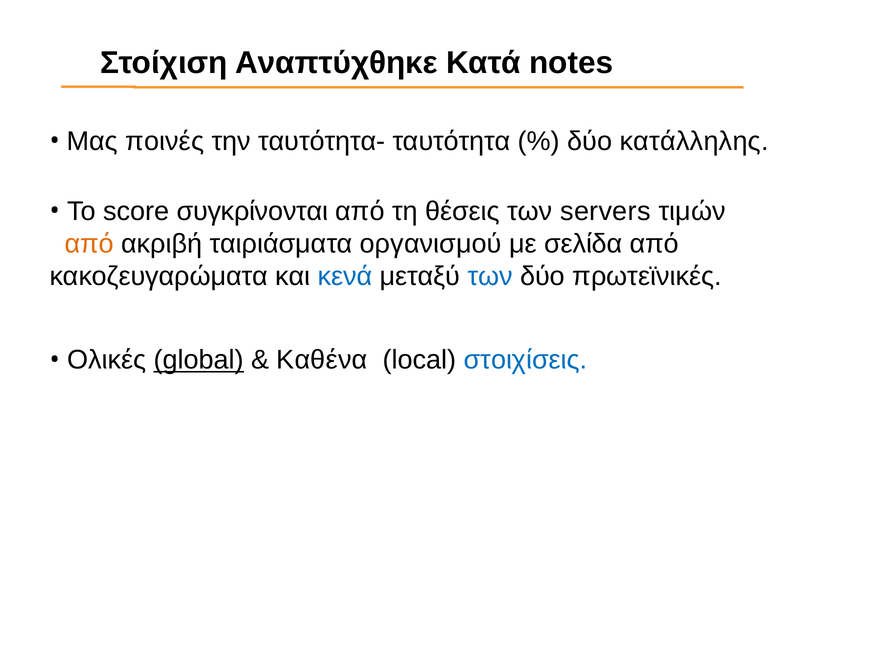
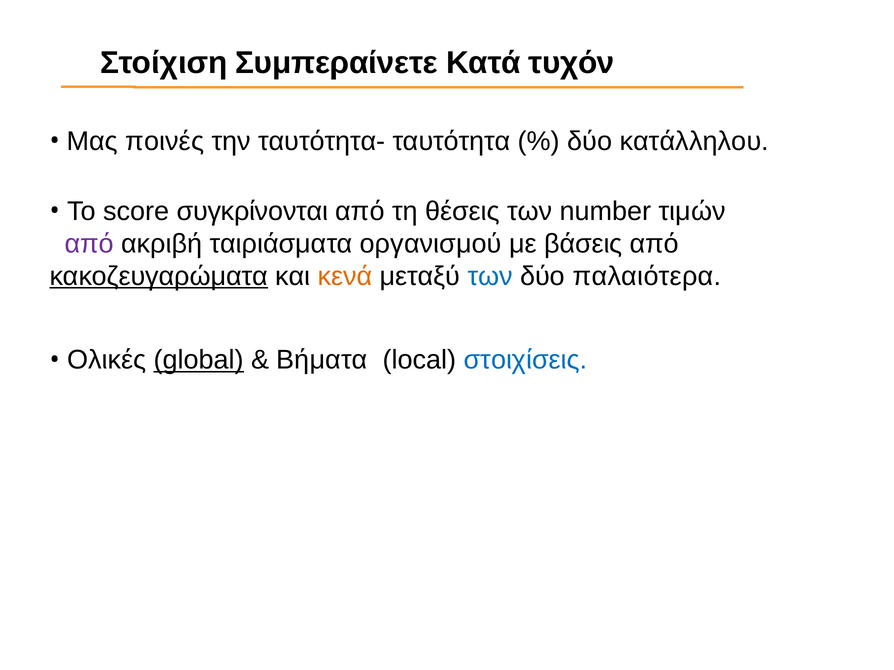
Αναπτύχθηκε: Αναπτύχθηκε -> Συμπεραίνετε (337, 63)
notes: notes -> τυχόν (571, 63)
κατάλληλης: κατάλληλης -> κατάλληλου (694, 141)
servers: servers -> number (606, 212)
από colour: orange -> purple (89, 244)
σελίδα: σελίδα -> βάσεις (583, 244)
κακοζευγαρώματα underline: none -> present (159, 276)
κενά colour: blue -> orange (345, 276)
πρωτεϊνικές: πρωτεϊνικές -> παλαιότερα (647, 276)
Καθένα: Καθένα -> Βήματα (322, 360)
